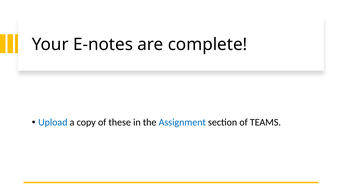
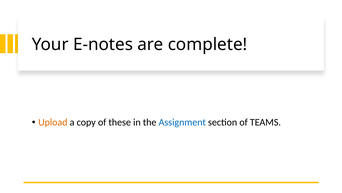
Upload colour: blue -> orange (53, 122)
